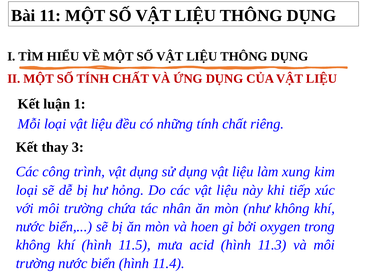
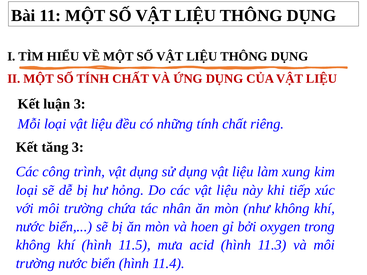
luận 1: 1 -> 3 (80, 104)
thay: thay -> tăng (55, 147)
